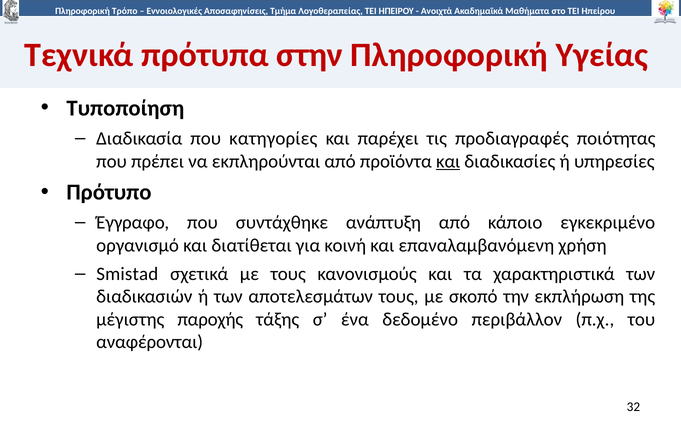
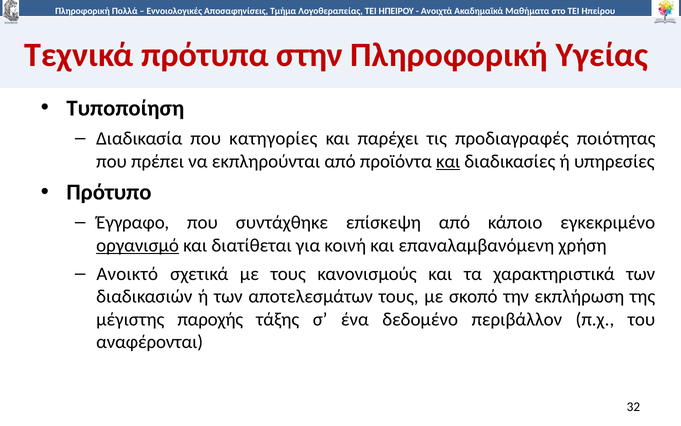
Τρόπο: Τρόπο -> Πολλά (125, 11)
ανάπτυξη: ανάπτυξη -> επίσκεψη (383, 223)
οργανισμό underline: none -> present (138, 245)
Smistad: Smistad -> Ανοικτό (127, 274)
